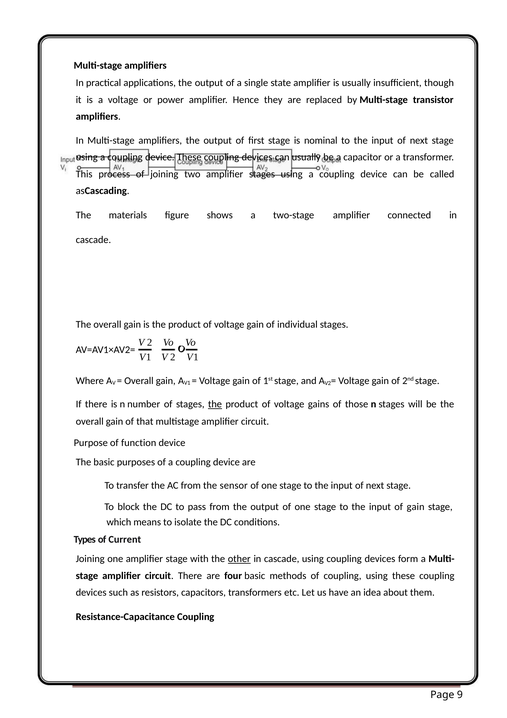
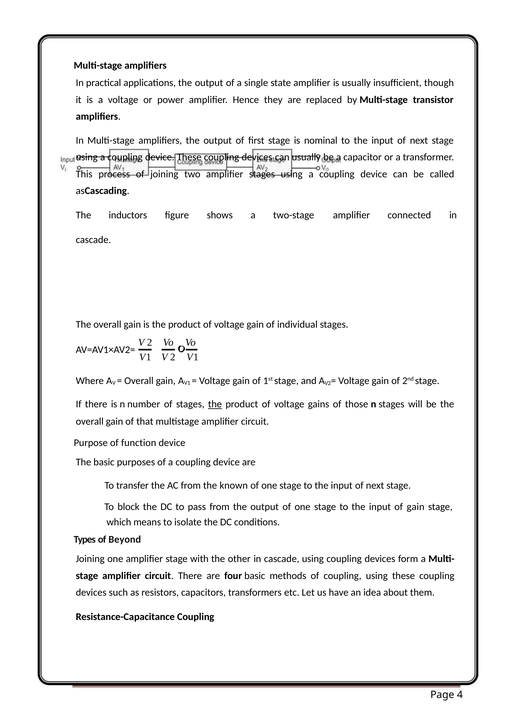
materials: materials -> inductors (128, 215)
sensor: sensor -> known (234, 485)
Current: Current -> Beyond (125, 539)
other underline: present -> none (239, 559)
9: 9 -> 4 (460, 695)
